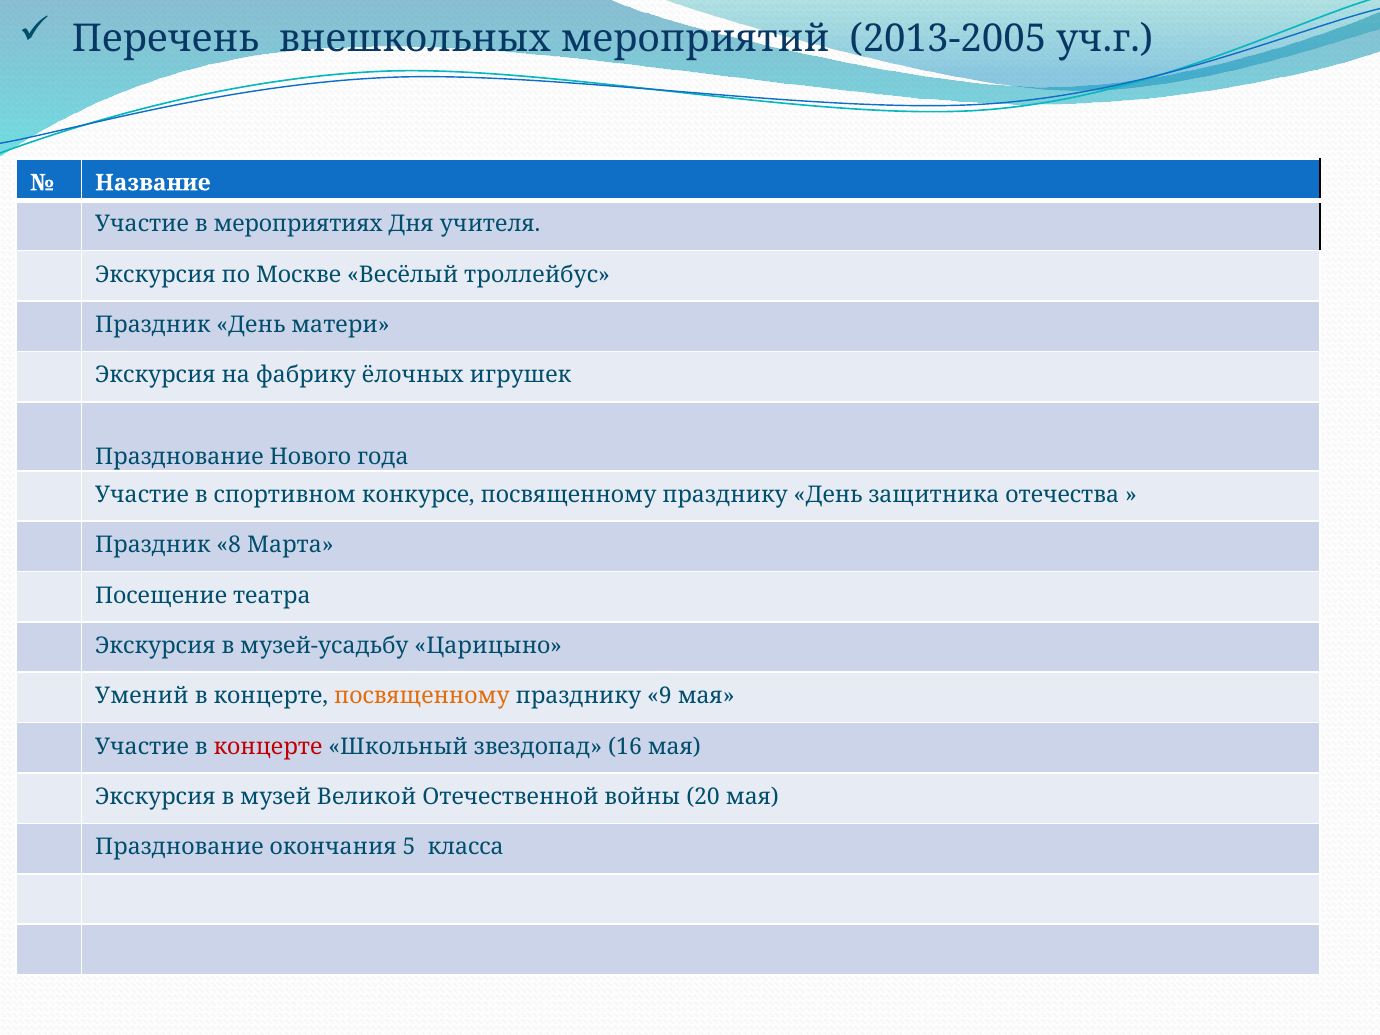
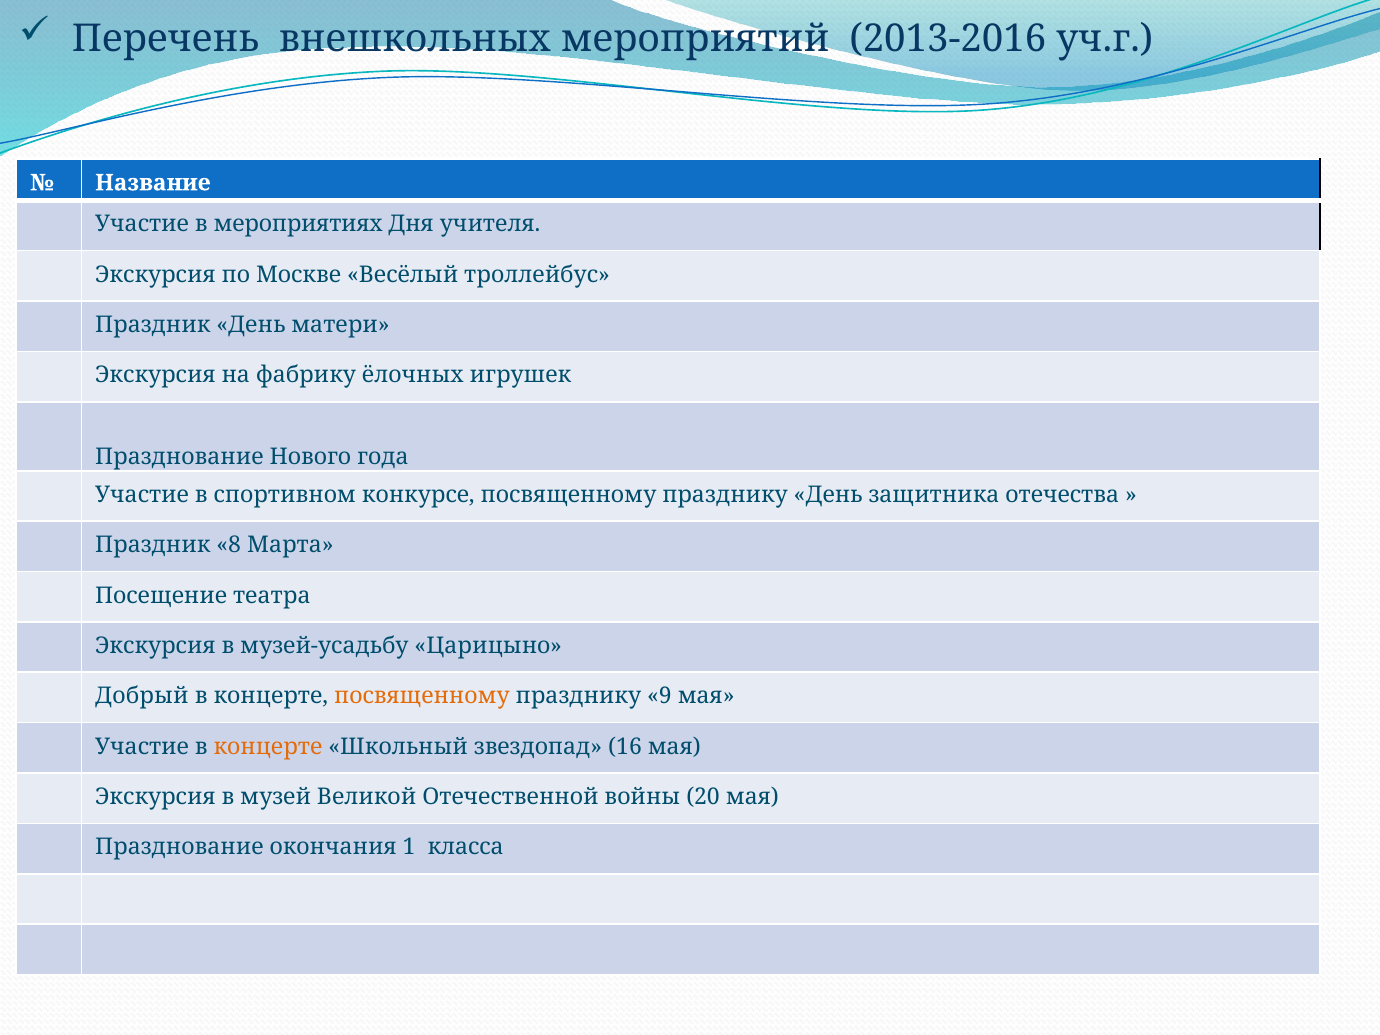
2013-2005: 2013-2005 -> 2013-2016 (948, 39)
Умений: Умений -> Добрый (142, 696)
концерте colour: red -> orange (268, 747)
5: 5 -> 1 (409, 847)
